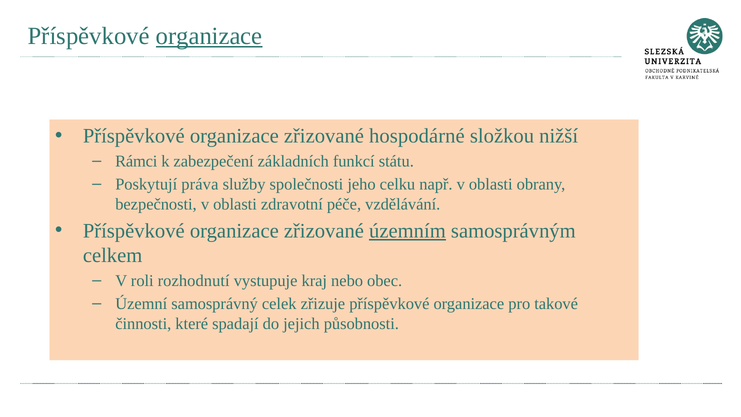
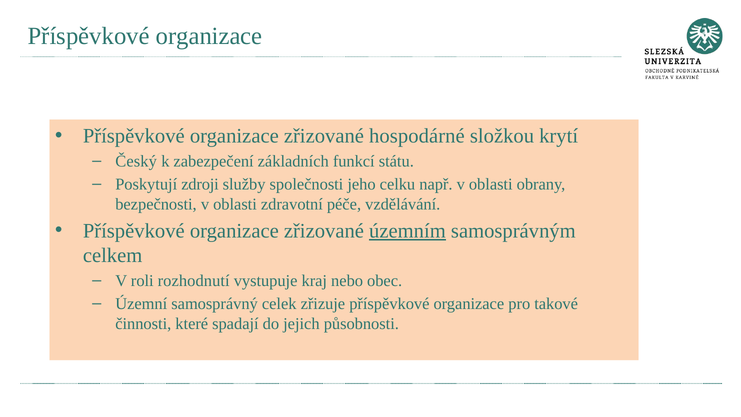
organizace underline: present -> none (209, 36)
nižší: nižší -> krytí (559, 136)
Rámci: Rámci -> Český (136, 161)
práva: práva -> zdroji (200, 184)
